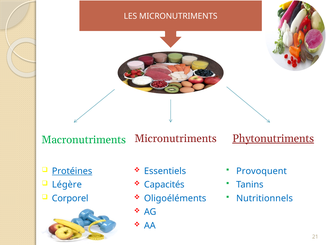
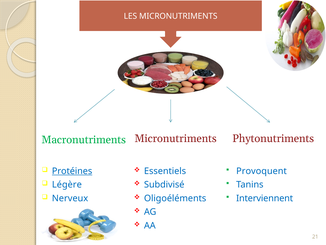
Phytonutriments underline: present -> none (273, 138)
Capacités: Capacités -> Subdivisé (164, 184)
Corporel: Corporel -> Nerveux (70, 198)
Nutritionnels: Nutritionnels -> Interviennent (265, 198)
